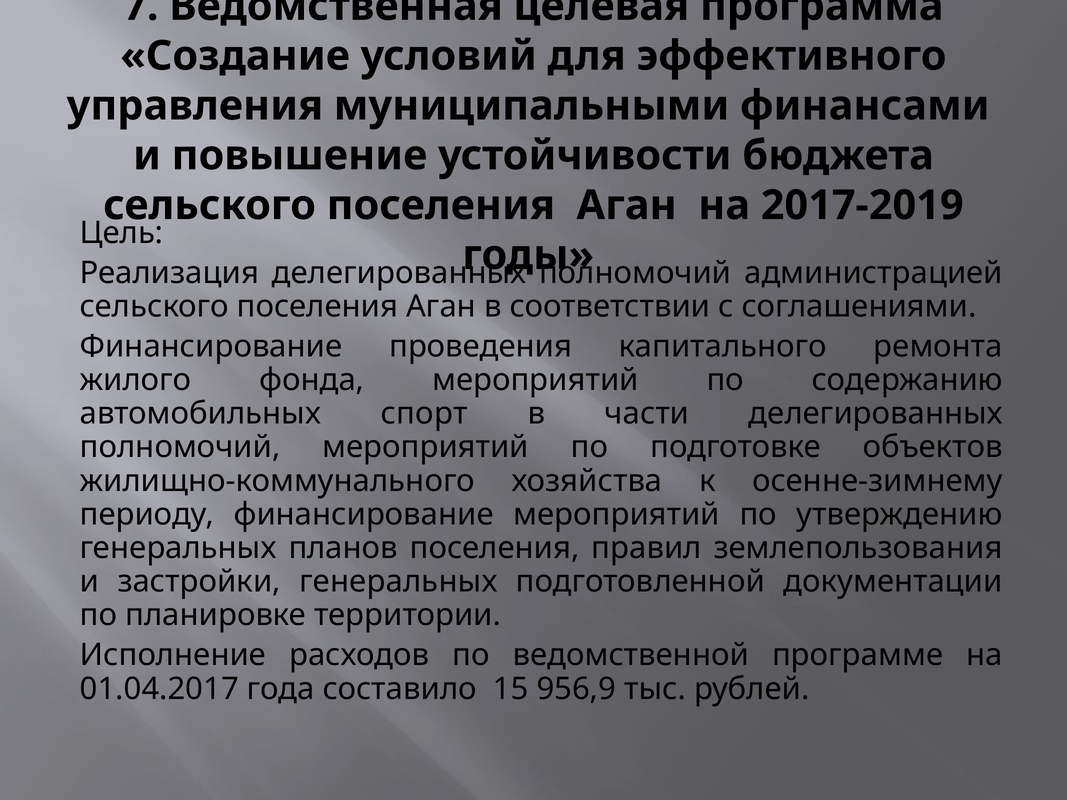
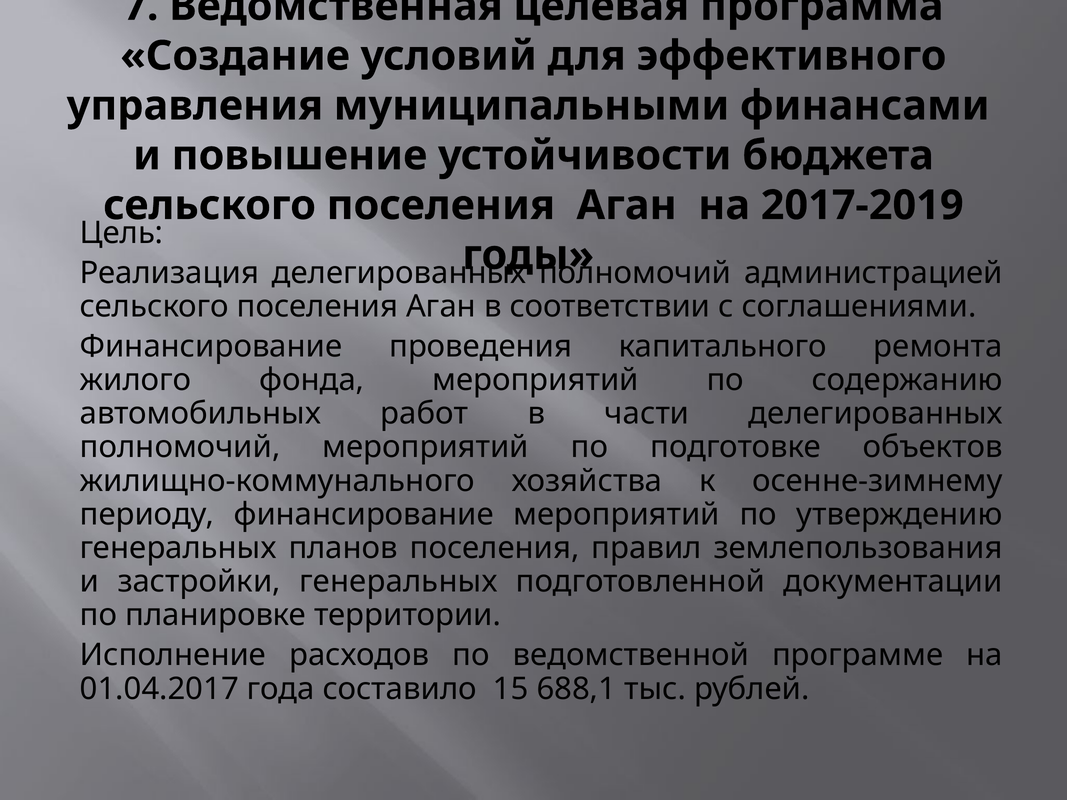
спорт: спорт -> работ (424, 414)
956,9: 956,9 -> 688,1 (576, 689)
